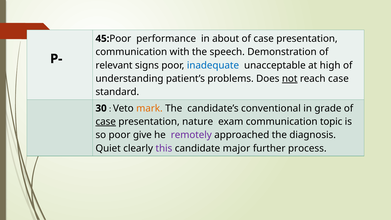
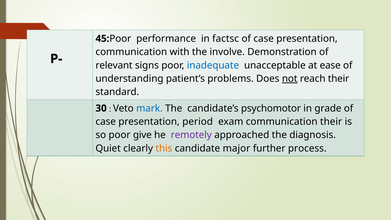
about: about -> factsc (226, 39)
speech: speech -> involve (227, 52)
high: high -> ease (330, 65)
reach case: case -> their (339, 79)
mark colour: orange -> blue (149, 108)
conventional: conventional -> psychomotor (271, 108)
case underline: present -> none (106, 122)
nature: nature -> period (198, 122)
communication topic: topic -> their (331, 122)
this colour: purple -> orange (164, 148)
